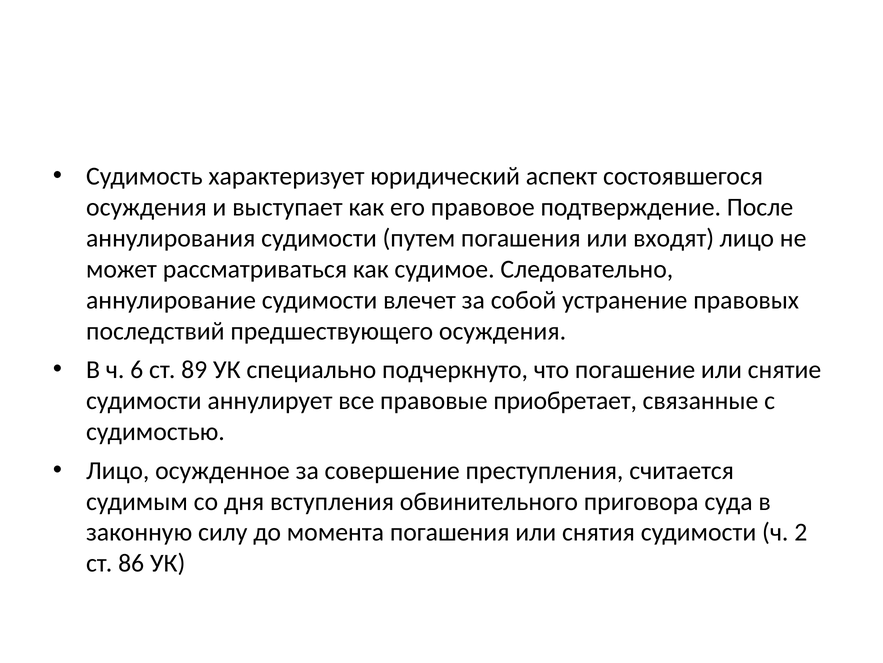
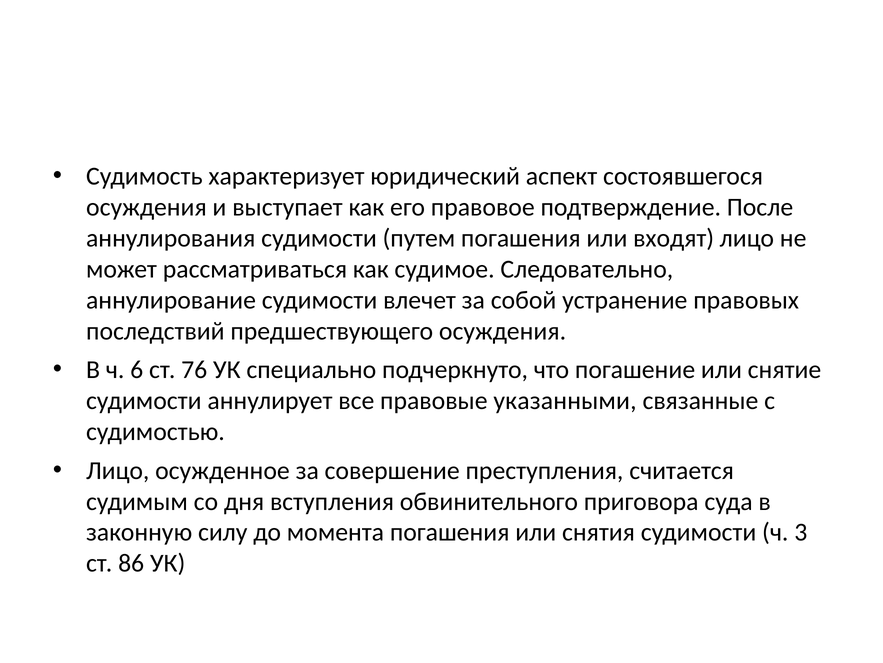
89: 89 -> 76 (194, 369)
приобретает: приобретает -> указанными (565, 400)
2: 2 -> 3 (801, 532)
